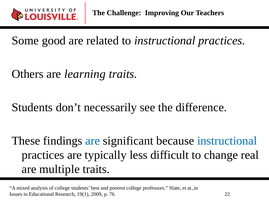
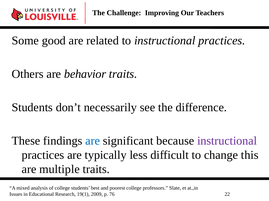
learning: learning -> behavior (85, 74)
instructional colour: blue -> purple (227, 141)
real: real -> this (250, 156)
